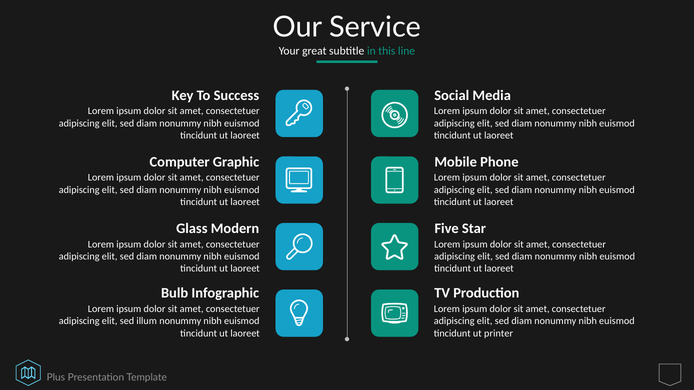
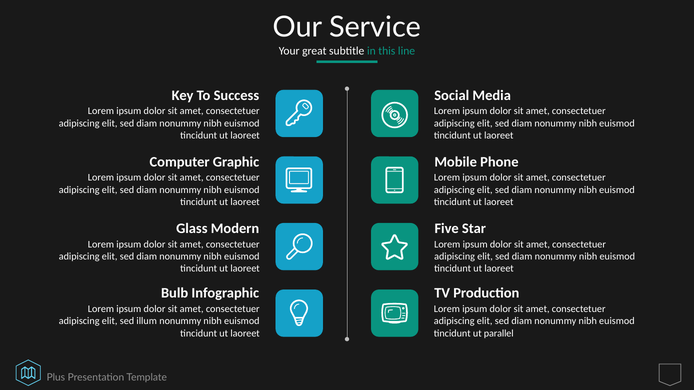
printer: printer -> parallel (499, 333)
